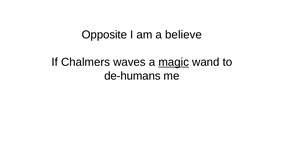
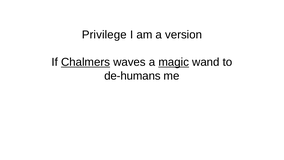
Opposite: Opposite -> Privilege (104, 35)
believe: believe -> version (184, 35)
Chalmers underline: none -> present (86, 62)
